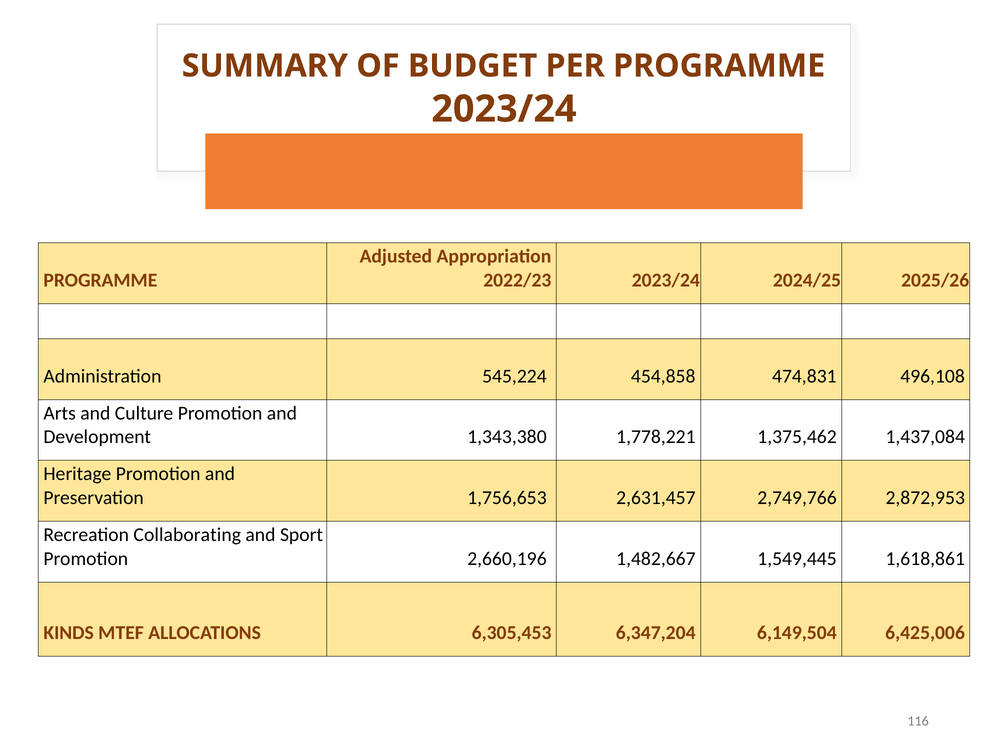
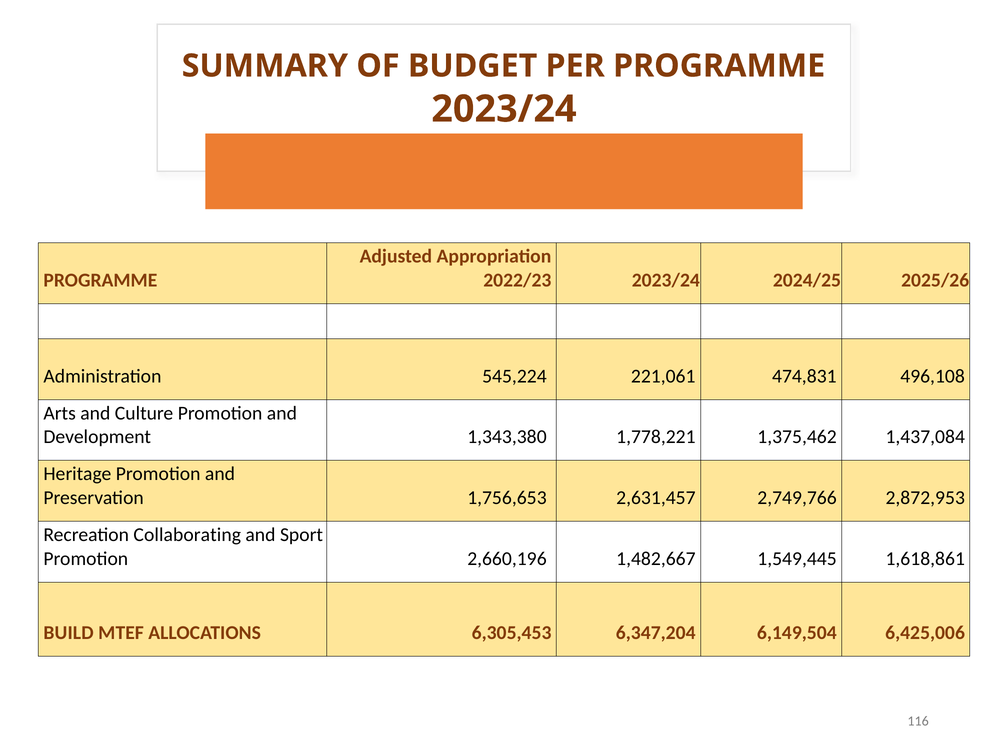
454,858: 454,858 -> 221,061 (663, 376)
KINDS: KINDS -> BUILD (69, 633)
